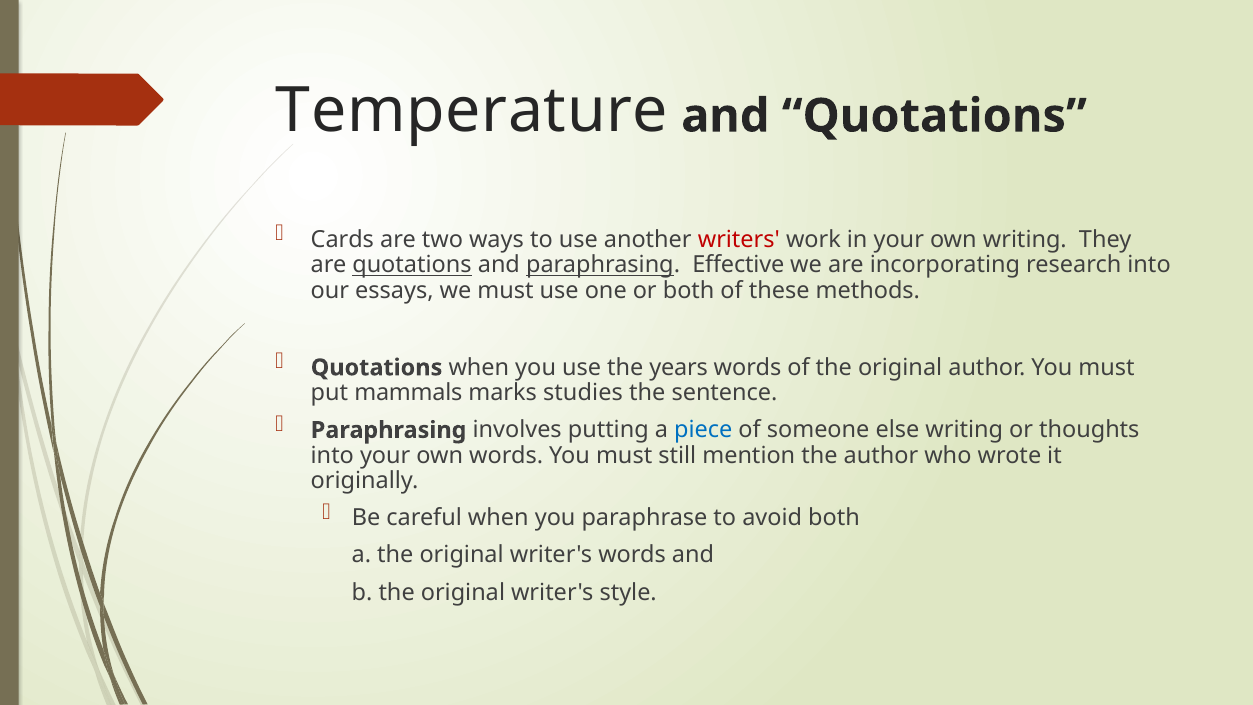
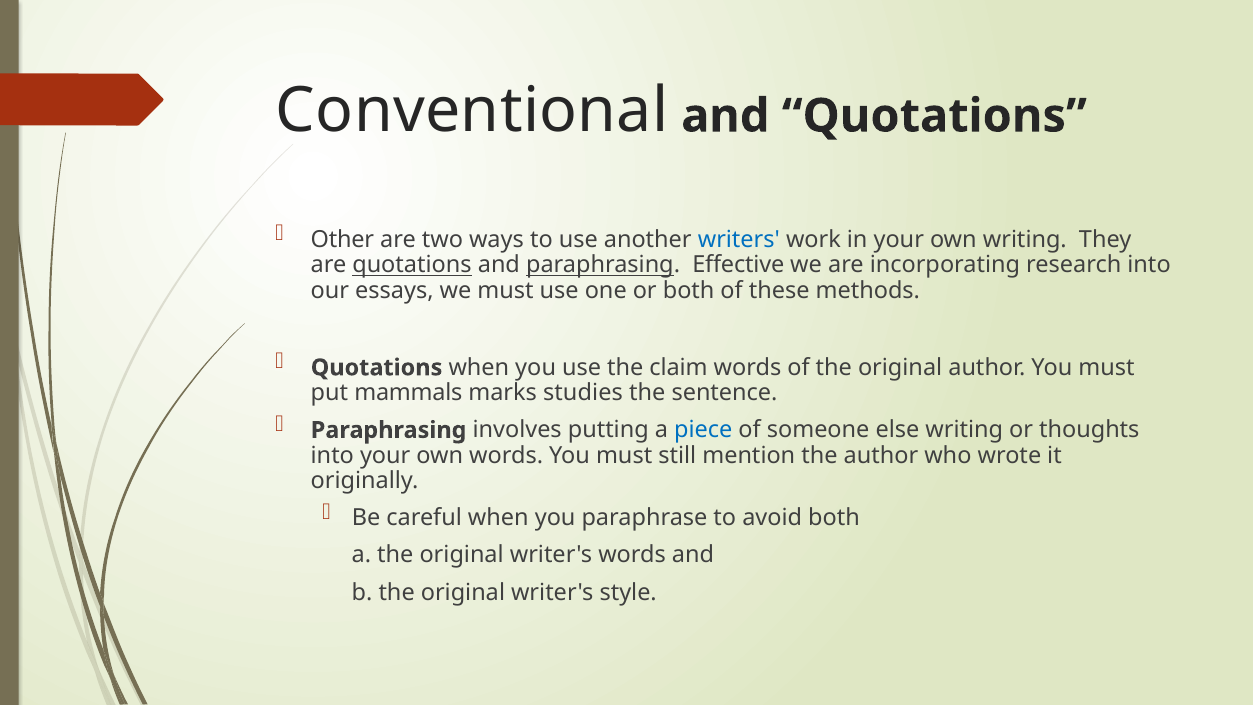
Temperature: Temperature -> Conventional (472, 111)
Cards: Cards -> Other (342, 240)
writers colour: red -> blue (739, 240)
years: years -> claim (679, 368)
